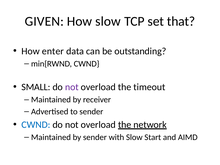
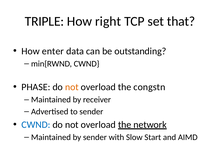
GIVEN: GIVEN -> TRIPLE (44, 21)
How slow: slow -> right (108, 21)
SMALL: SMALL -> PHASE (36, 87)
not colour: purple -> orange (72, 87)
timeout: timeout -> congstn (149, 87)
